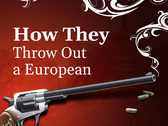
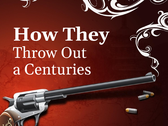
European: European -> Centuries (58, 70)
